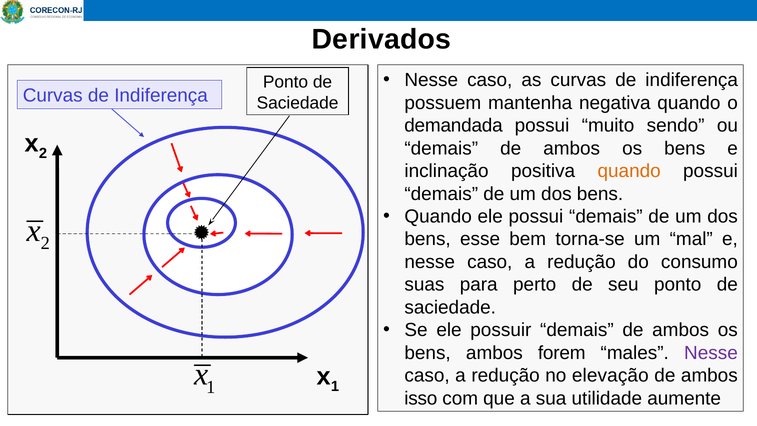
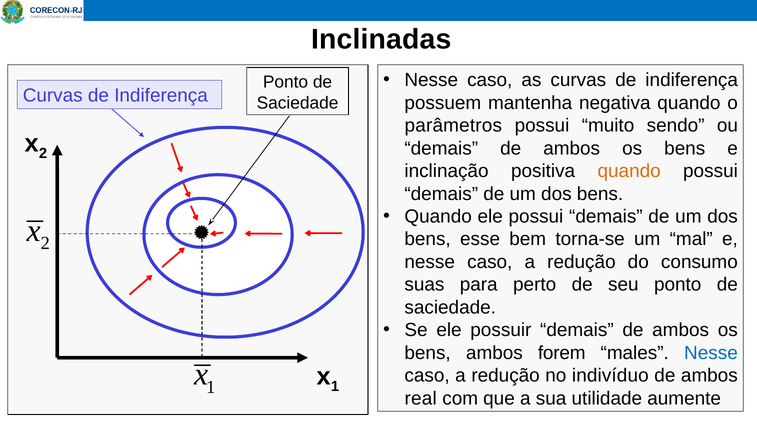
Derivados: Derivados -> Inclinadas (381, 39)
demandada: demandada -> parâmetros (453, 126)
Nesse colour: purple -> blue (711, 353)
elevação: elevação -> indivíduo (610, 375)
isso: isso -> real (421, 398)
